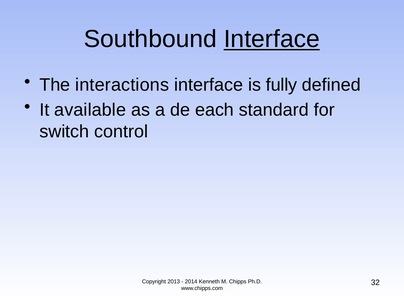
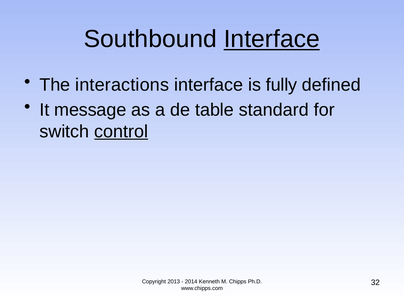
available: available -> message (90, 110)
each: each -> table (215, 110)
control underline: none -> present (121, 131)
